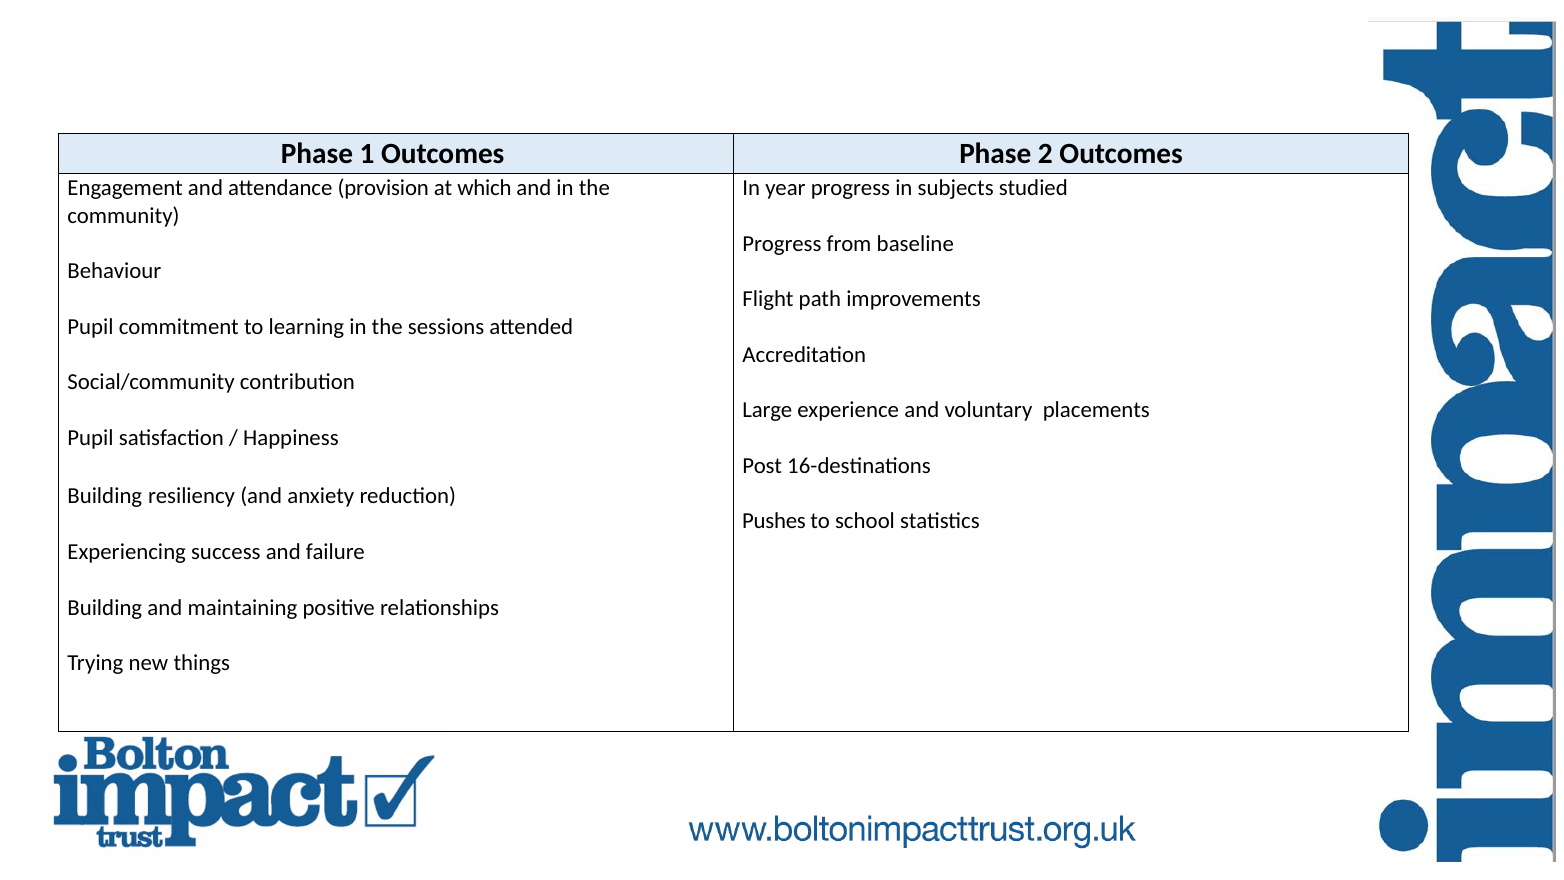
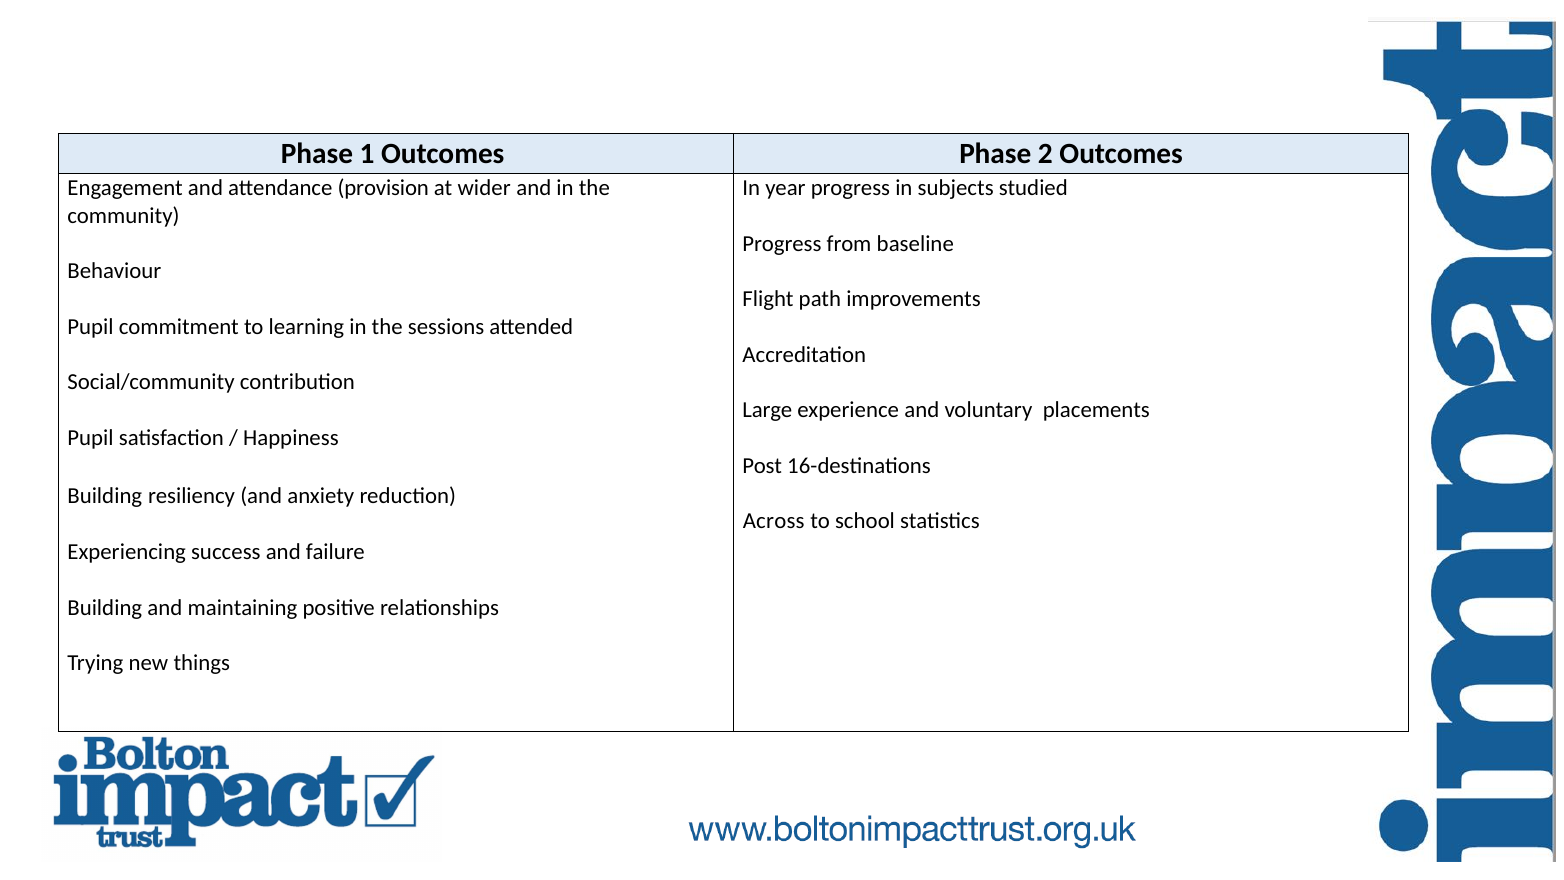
which: which -> wider (484, 188)
Pushes: Pushes -> Across (774, 521)
